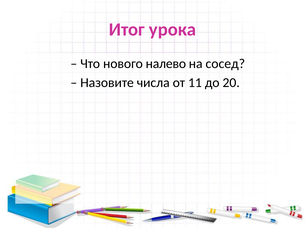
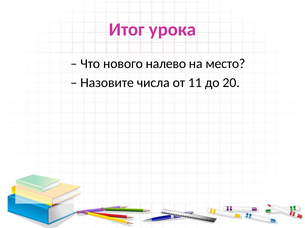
сосед: сосед -> место (225, 64)
